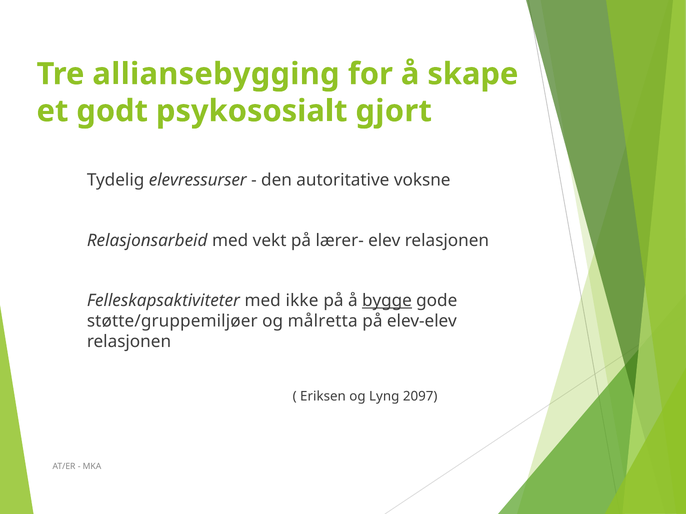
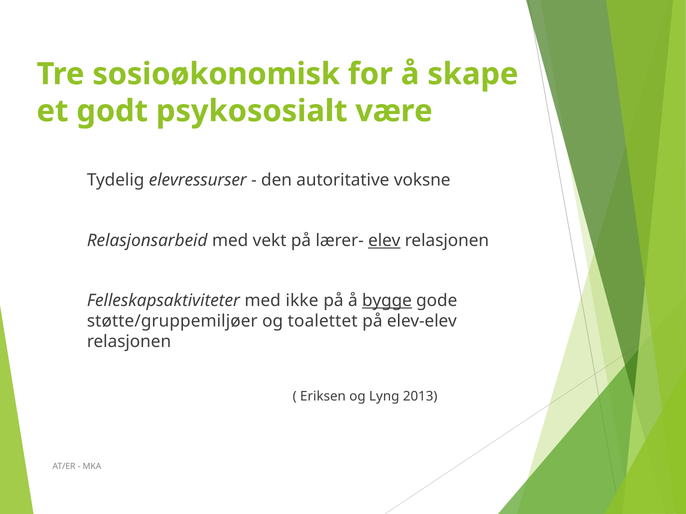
alliansebygging: alliansebygging -> sosioøkonomisk (216, 74)
gjort: gjort -> være (394, 111)
elev underline: none -> present (384, 241)
målretta: målretta -> toalettet (323, 321)
2097: 2097 -> 2013 (420, 397)
